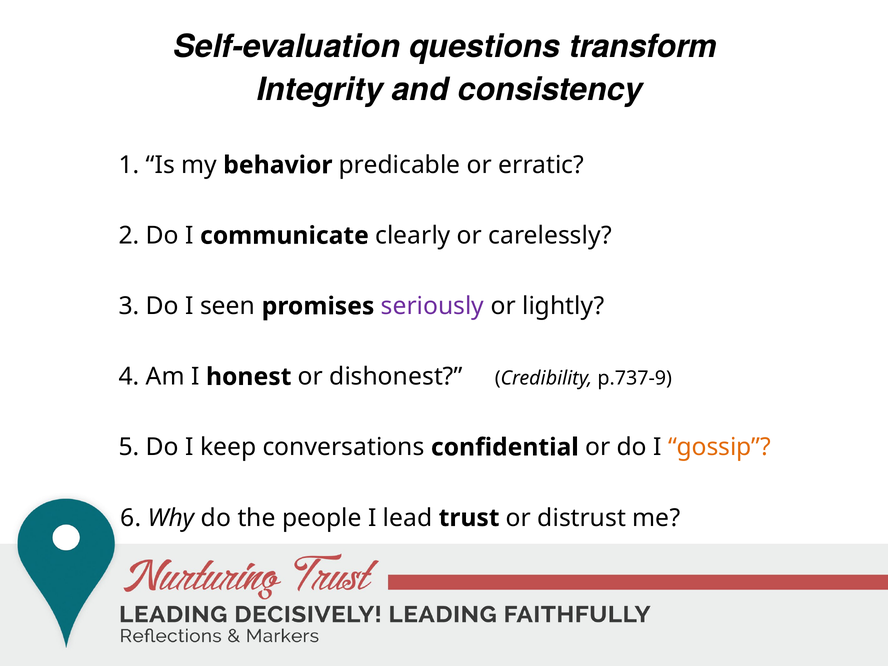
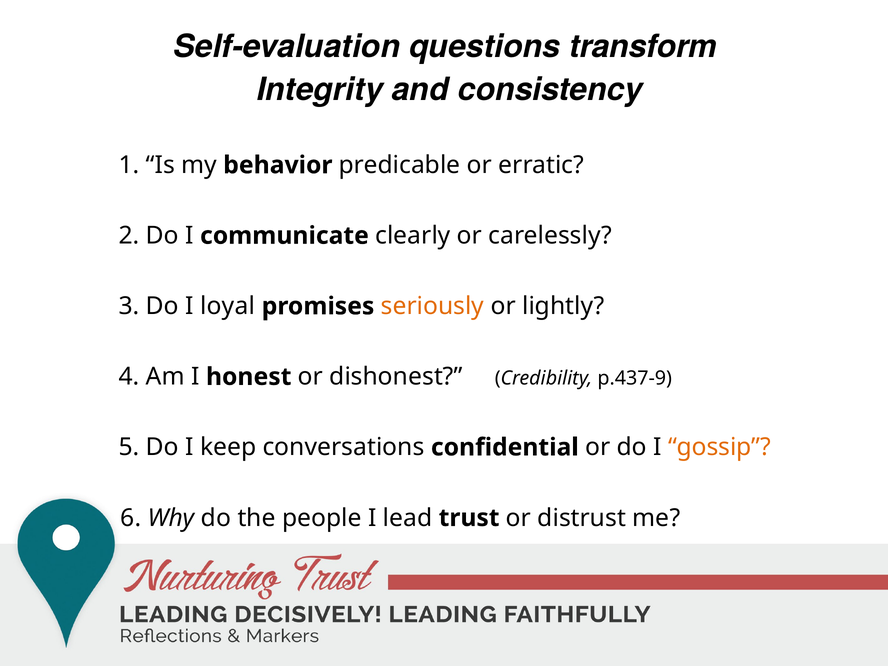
seen: seen -> loyal (228, 306)
seriously colour: purple -> orange (432, 306)
p.737-9: p.737-9 -> p.437-9 (635, 378)
